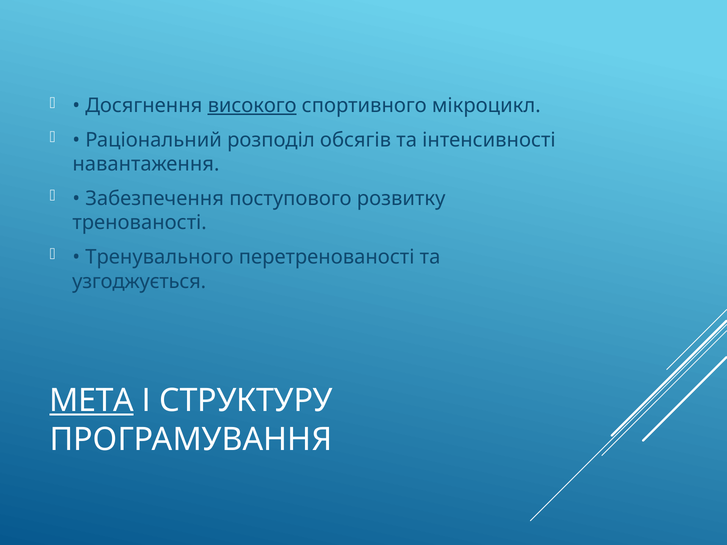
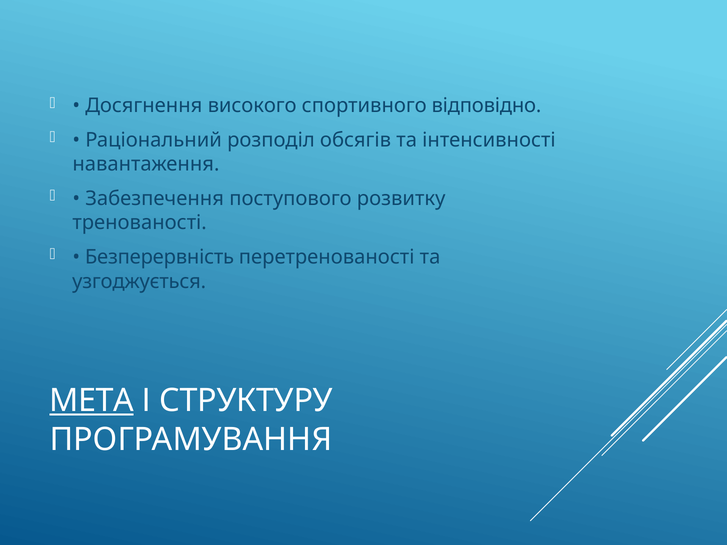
високого underline: present -> none (252, 106)
мікроцикл: мікроцикл -> відповідно (486, 106)
Тренувального: Тренувального -> Безперервність (160, 257)
